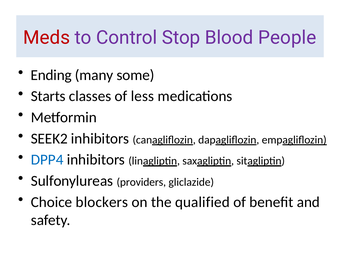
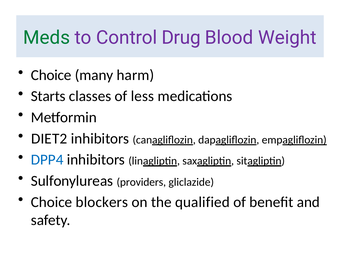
Meds colour: red -> green (47, 38)
Stop: Stop -> Drug (181, 38)
People: People -> Weight (287, 38)
Ending: Ending -> Choice (51, 75)
some: some -> harm (135, 75)
SEEK2: SEEK2 -> DIET2 (49, 139)
